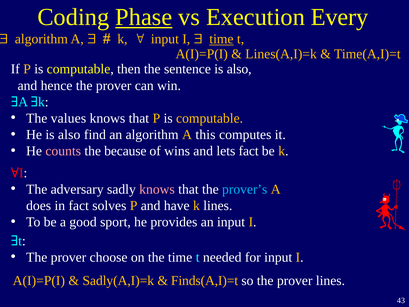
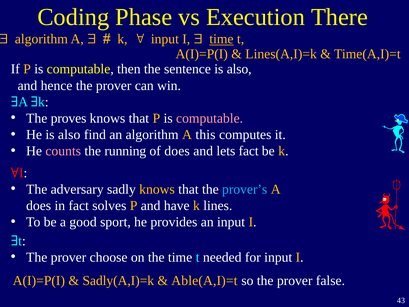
Phase underline: present -> none (144, 17)
Every: Every -> There (339, 17)
values: values -> proves (69, 118)
computable colour: yellow -> pink (210, 118)
because: because -> running (125, 151)
of wins: wins -> does (177, 151)
knows colour: pink -> yellow (157, 189)
Finds(A,I)=t: Finds(A,I)=t -> Able(A,I)=t (204, 280)
prover lines: lines -> false (330, 280)
